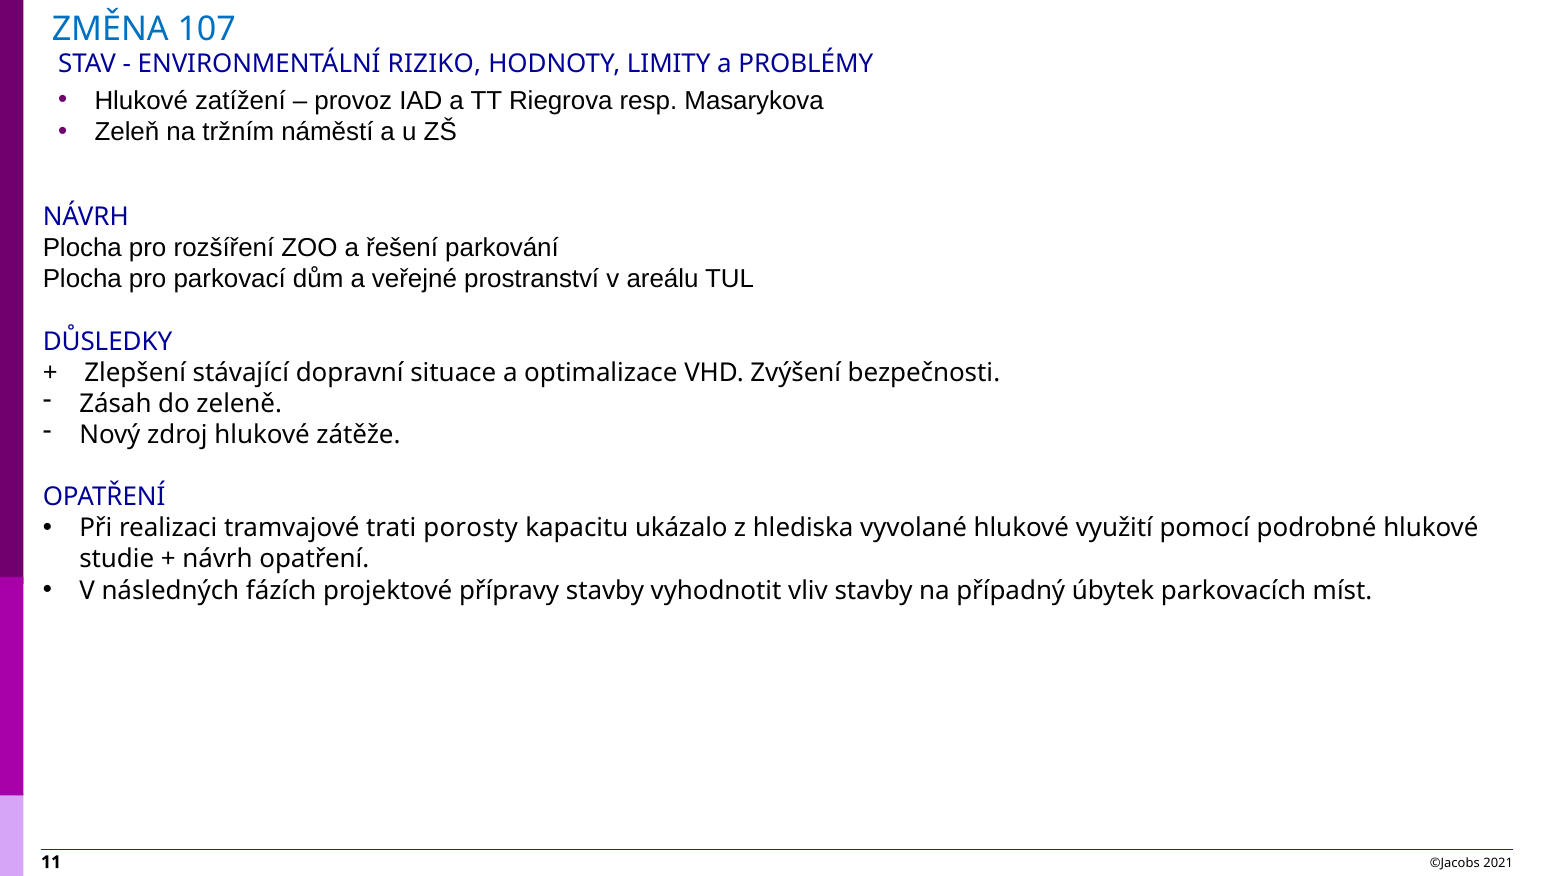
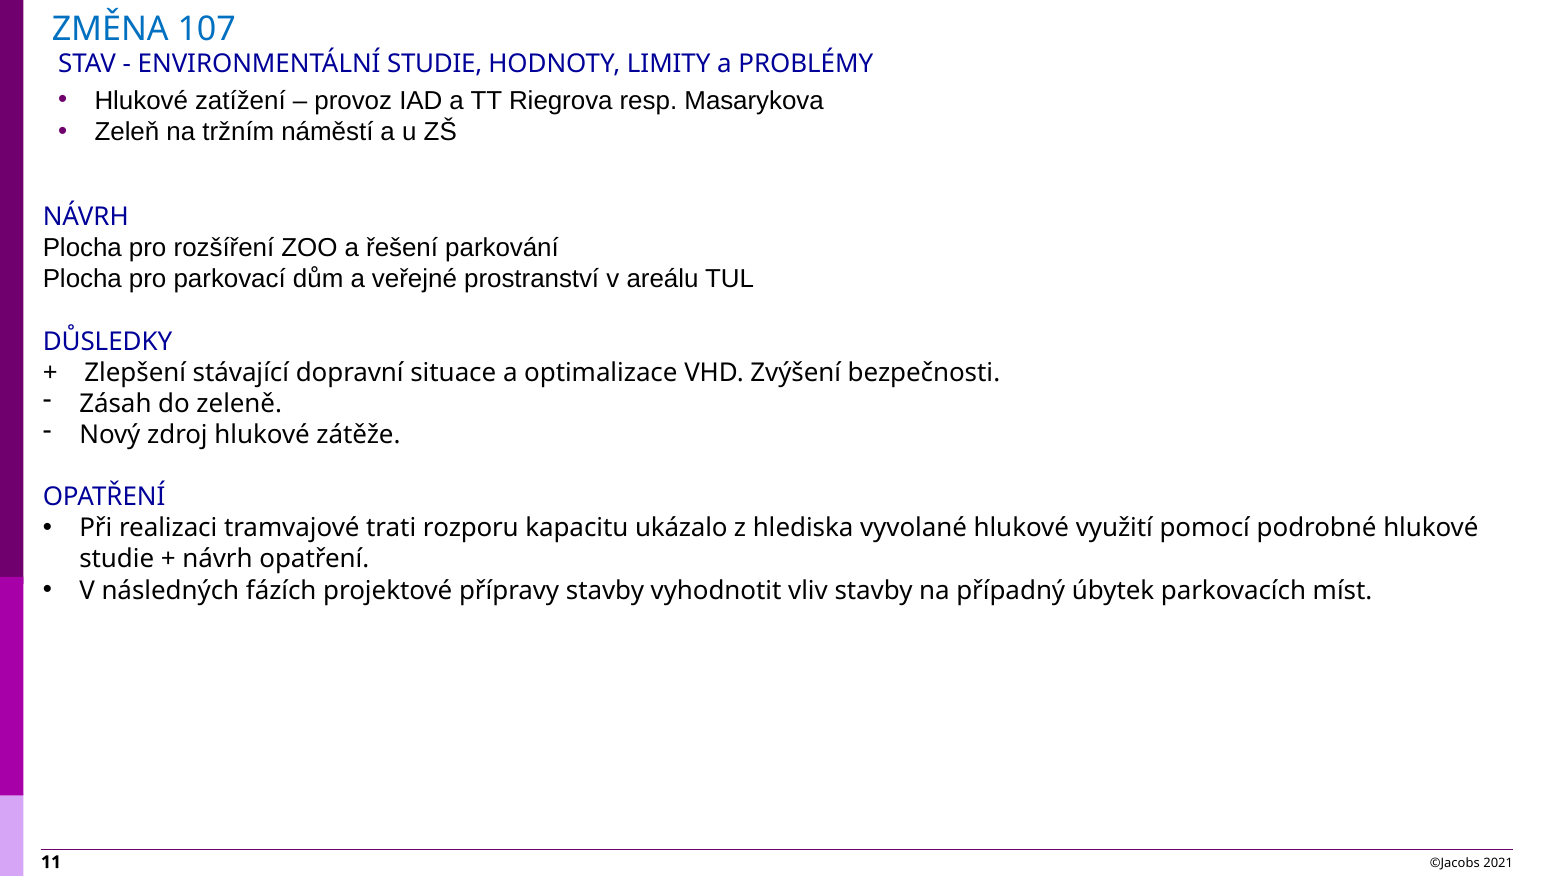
ENVIRONMENTÁLNÍ RIZIKO: RIZIKO -> STUDIE (435, 64)
porosty: porosty -> rozporu (471, 528)
